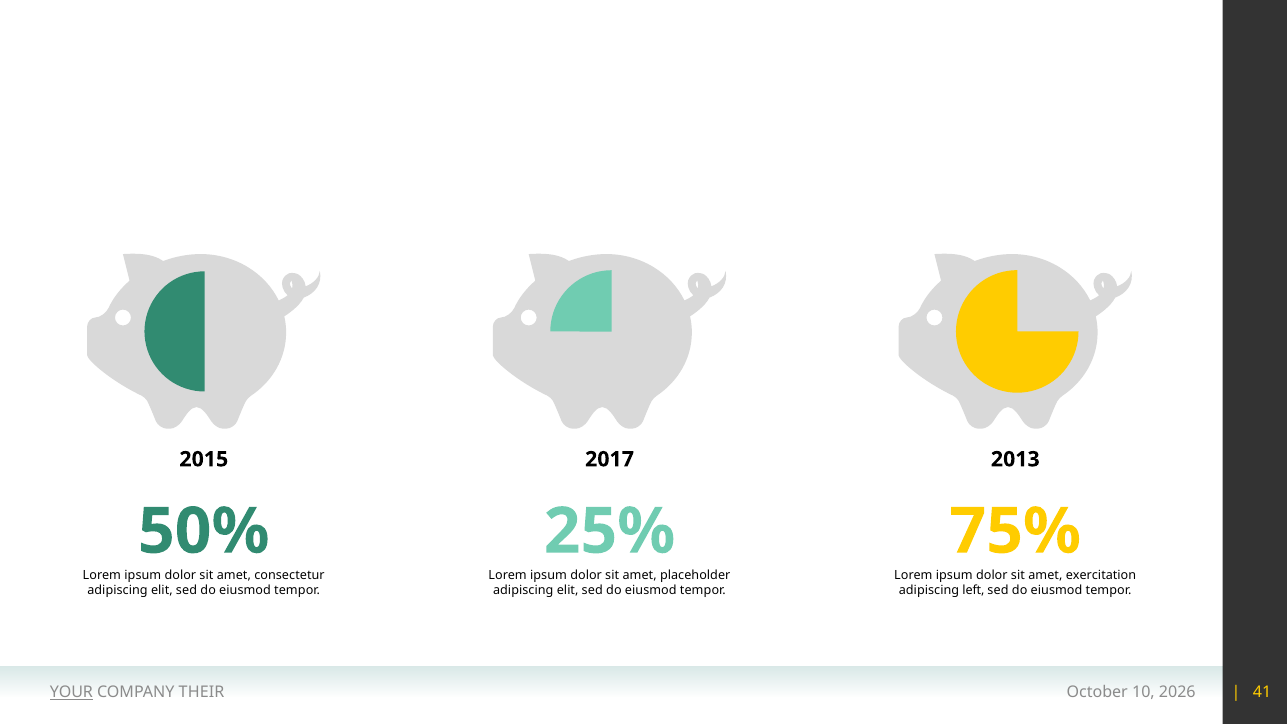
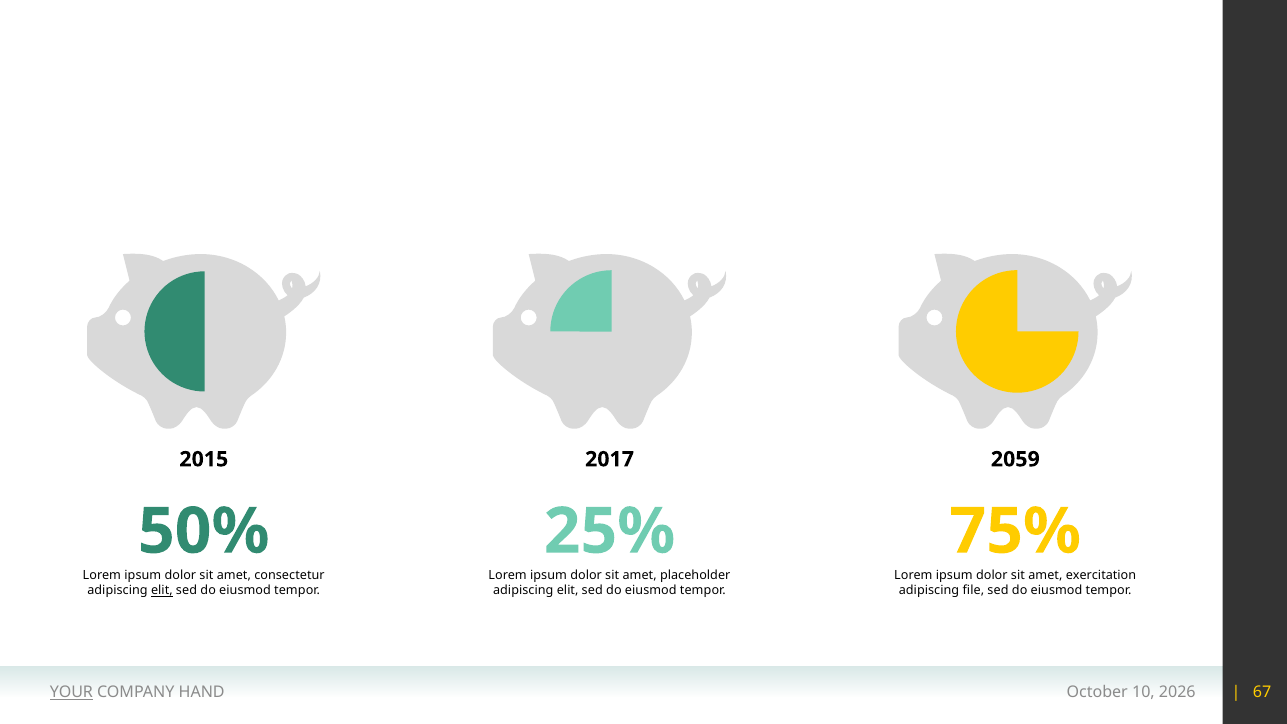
2013: 2013 -> 2059 (1015, 459)
elit underline: none -> present (162, 591)
left: left -> file (973, 591)
THEIR: THEIR -> HAND (202, 692)
41: 41 -> 67 (1262, 692)
